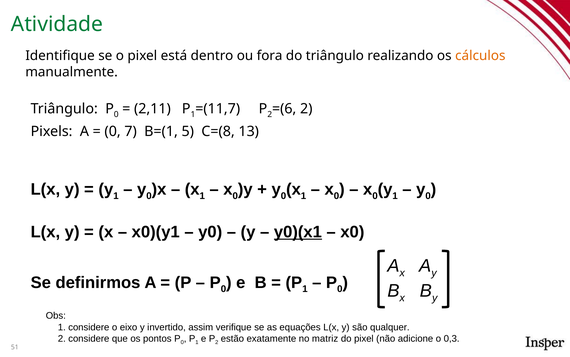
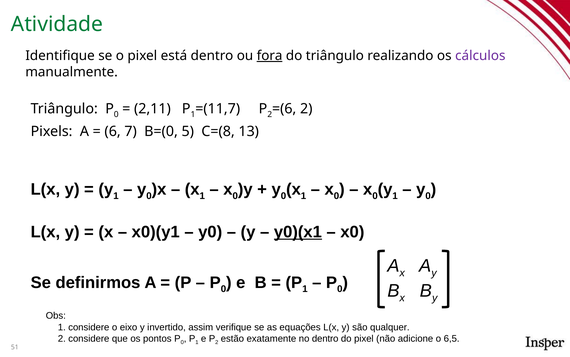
fora underline: none -> present (270, 56)
cálculos colour: orange -> purple (480, 56)
0: 0 -> 6 (113, 131)
B=(1: B=(1 -> B=(0 (161, 131)
no matriz: matriz -> dentro (325, 338)
0,3: 0,3 -> 6,5 (452, 338)
